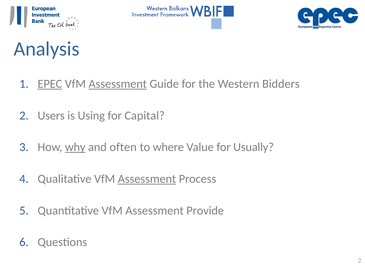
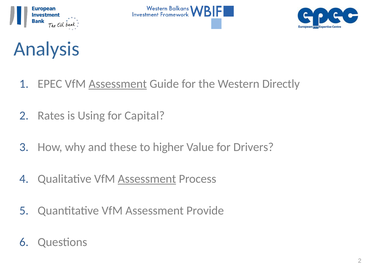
EPEC underline: present -> none (50, 84)
Bidders: Bidders -> Directly (281, 84)
Users: Users -> Rates (51, 115)
why underline: present -> none (75, 147)
often: often -> these (123, 147)
where: where -> higher (168, 147)
Usually: Usually -> Drivers (254, 147)
